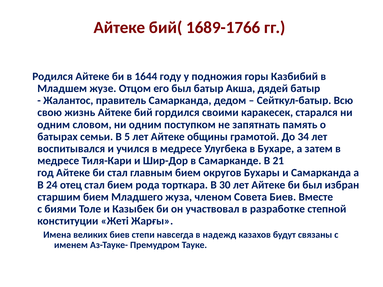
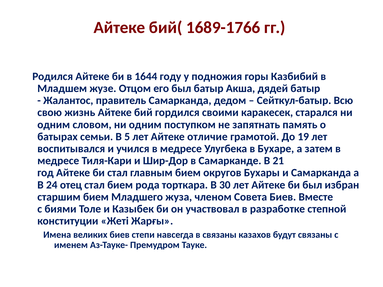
общины: общины -> отличие (207, 137)
34: 34 -> 19 (303, 137)
в надежд: надежд -> связаны (220, 235)
